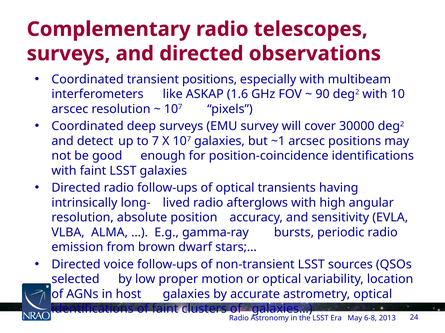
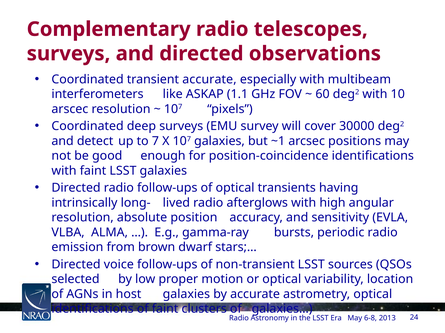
transient positions: positions -> accurate (209, 80)
1.6: 1.6 -> 1.1 (237, 94)
90: 90 -> 60 (323, 94)
